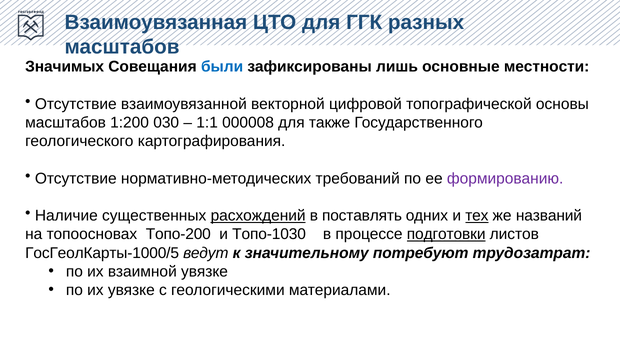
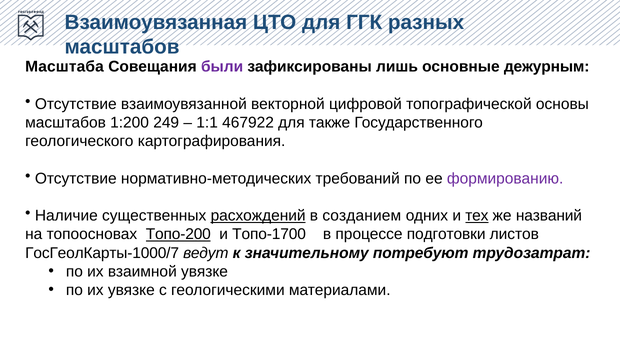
Значимых: Значимых -> Масштаба (65, 67)
были colour: blue -> purple (222, 67)
местности: местности -> дежурным (547, 67)
030: 030 -> 249 (166, 123)
000008: 000008 -> 467922 (248, 123)
поставлять: поставлять -> созданием (362, 216)
Топо-200 underline: none -> present (178, 234)
Топо-1030: Топо-1030 -> Топо-1700 (269, 234)
подготовки underline: present -> none (446, 234)
ГосГеолКарты-1000/5: ГосГеолКарты-1000/5 -> ГосГеолКарты-1000/7 (102, 253)
